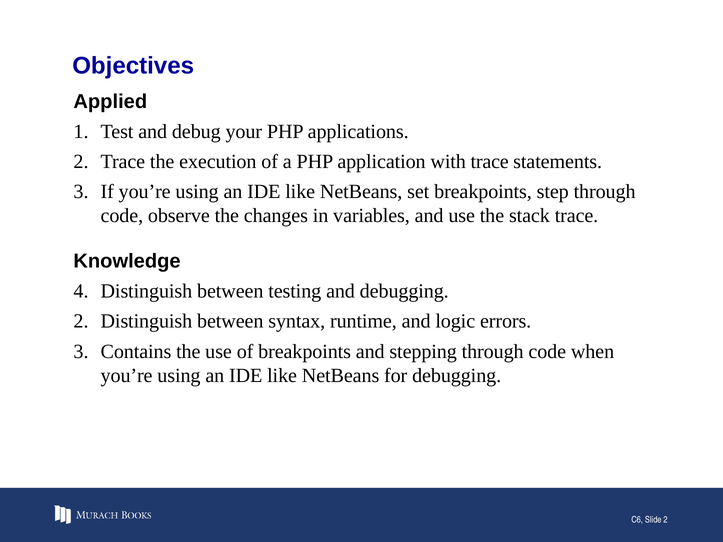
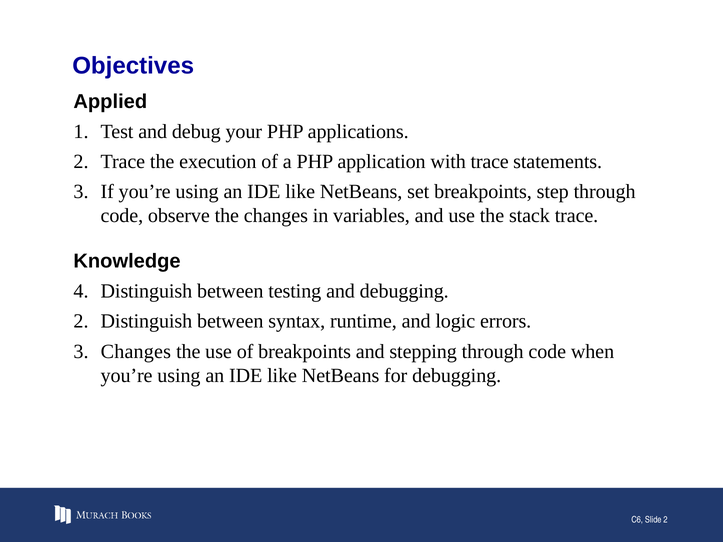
Contains: Contains -> Changes (136, 352)
